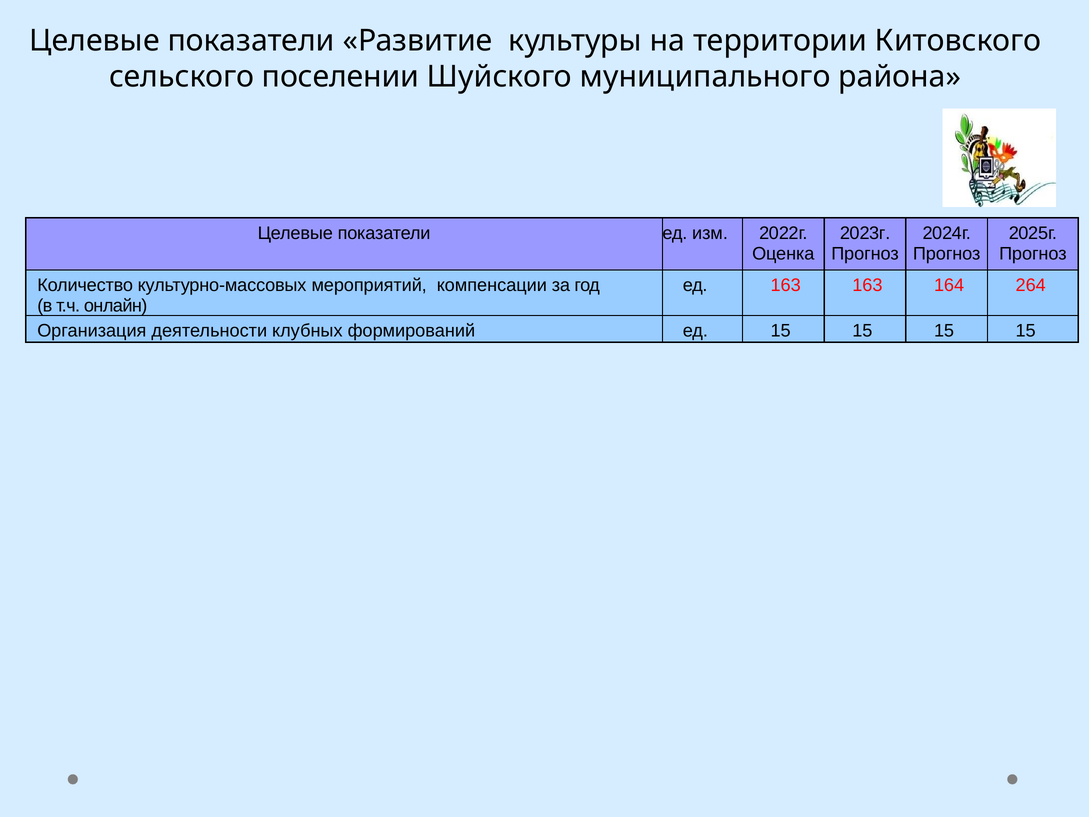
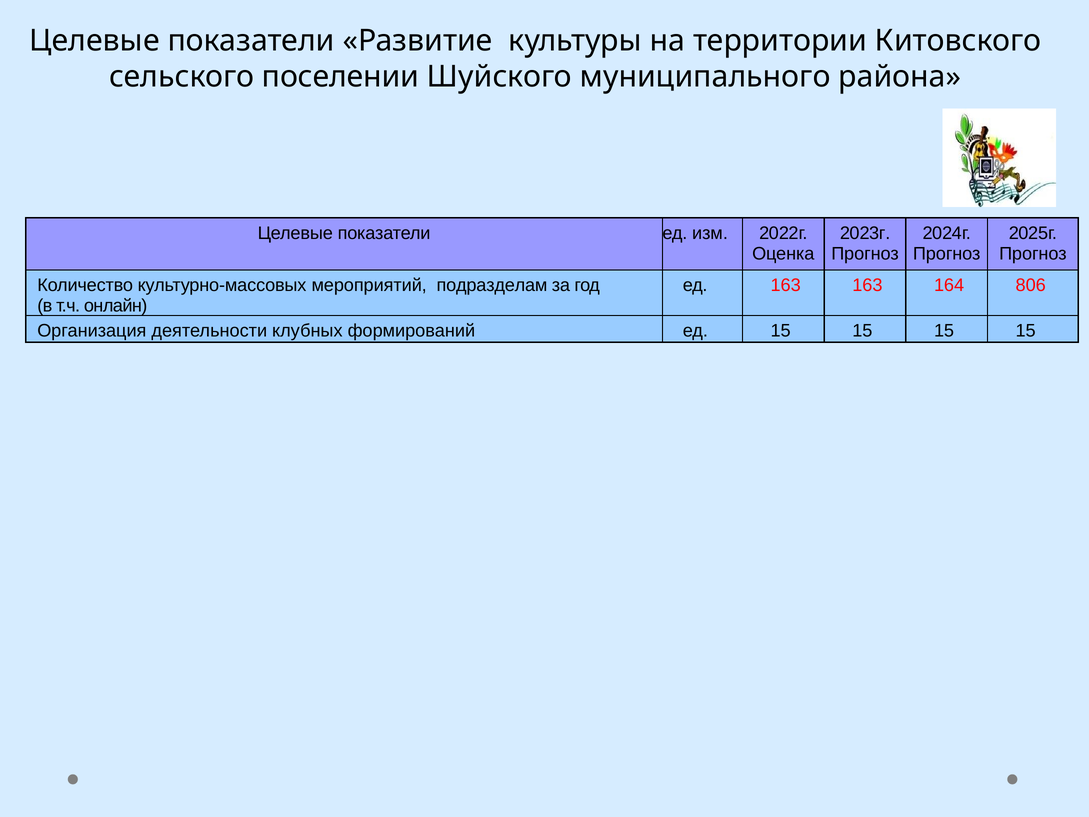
компенсации: компенсации -> подразделам (492, 285)
264: 264 -> 806 (1031, 285)
